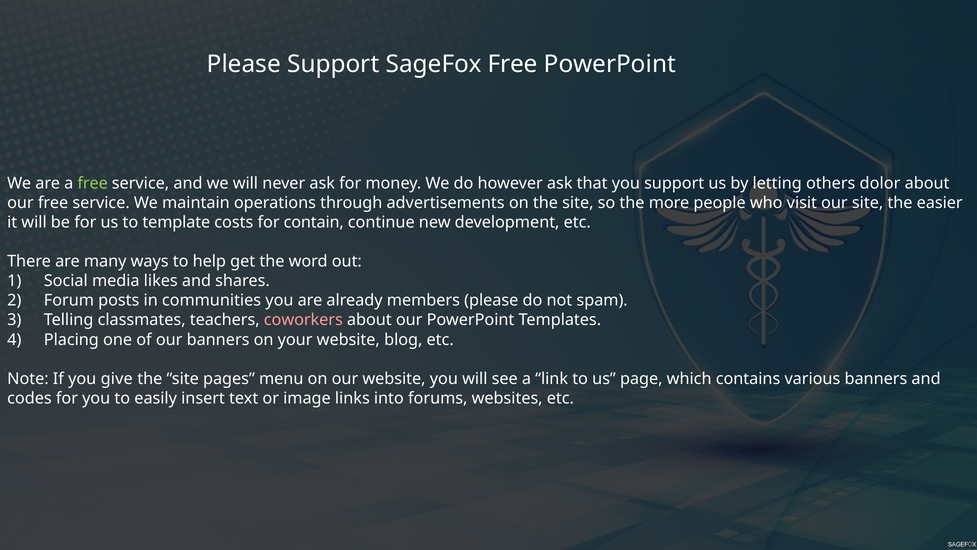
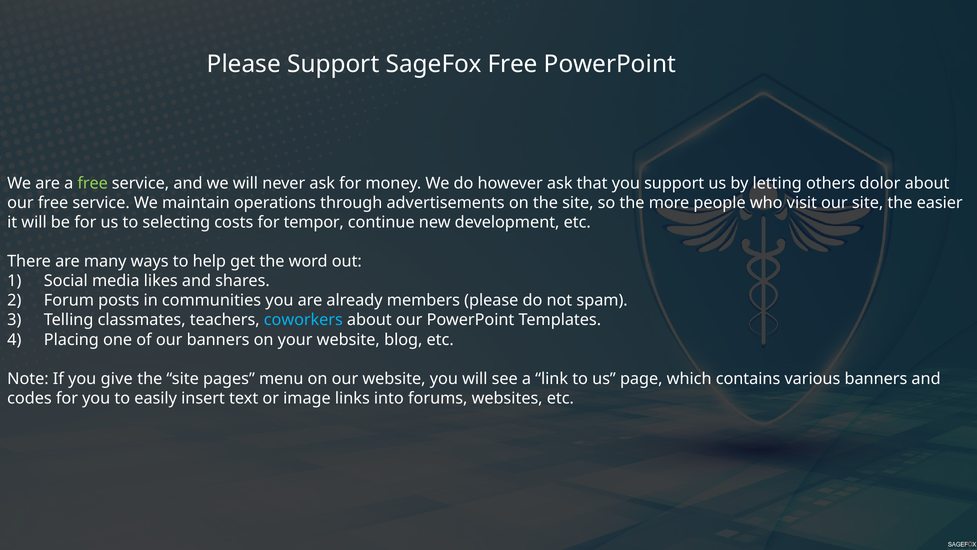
template: template -> selecting (176, 222)
contain: contain -> tempor (314, 222)
coworkers colour: pink -> light blue (303, 320)
